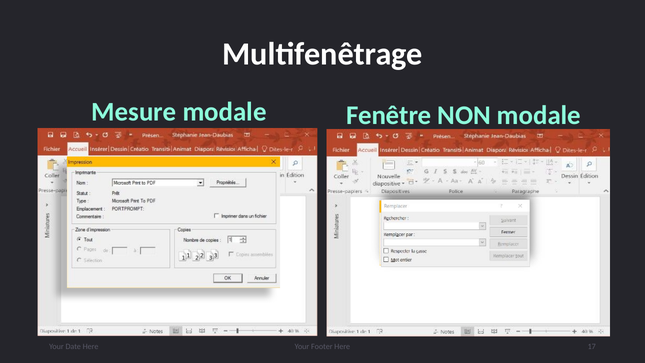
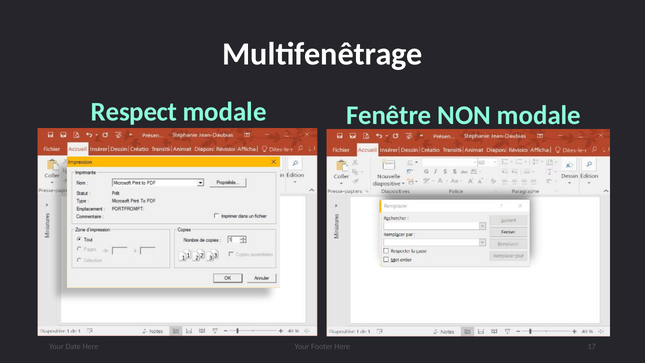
Mesure: Mesure -> Respect (134, 112)
